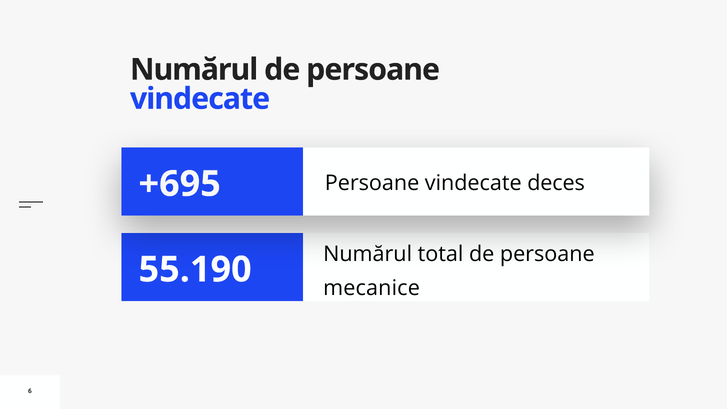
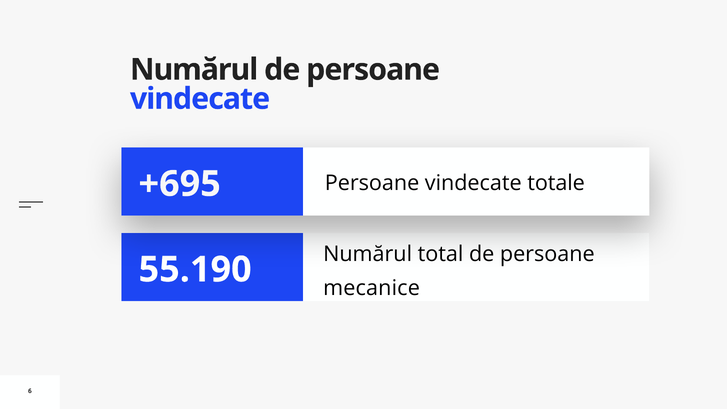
deces: deces -> totale (556, 183)
